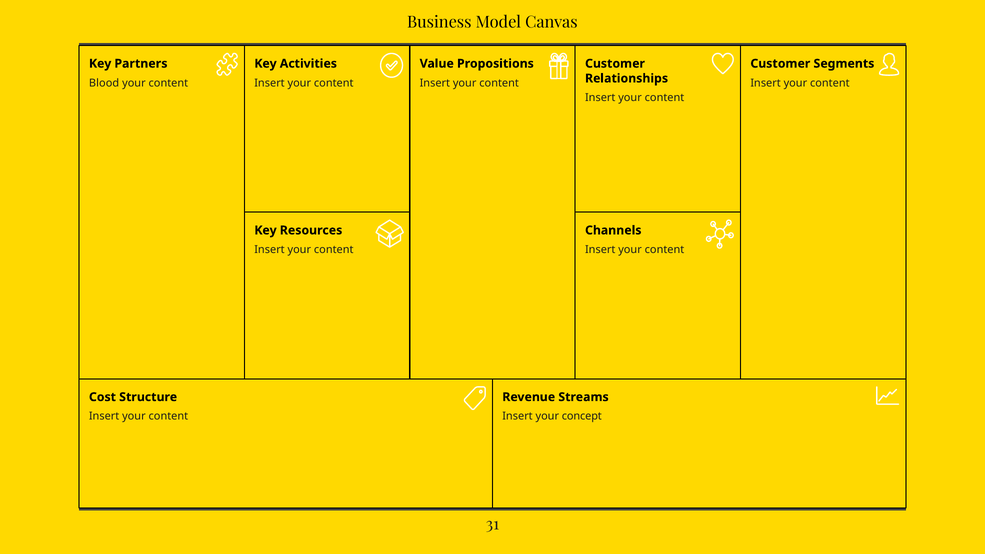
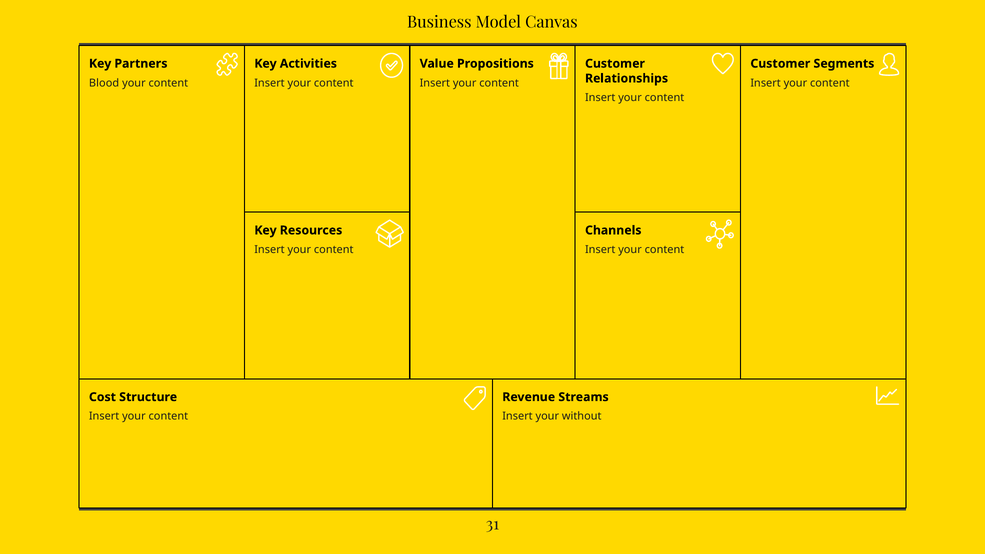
concept: concept -> without (582, 416)
